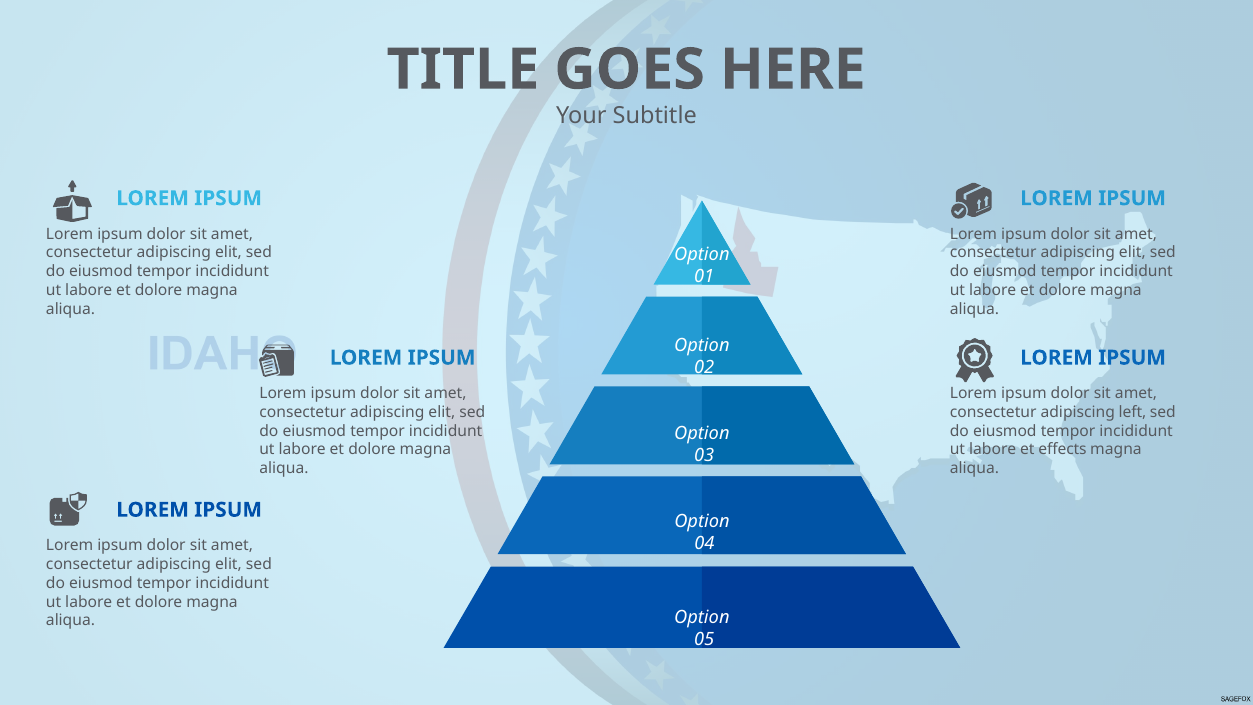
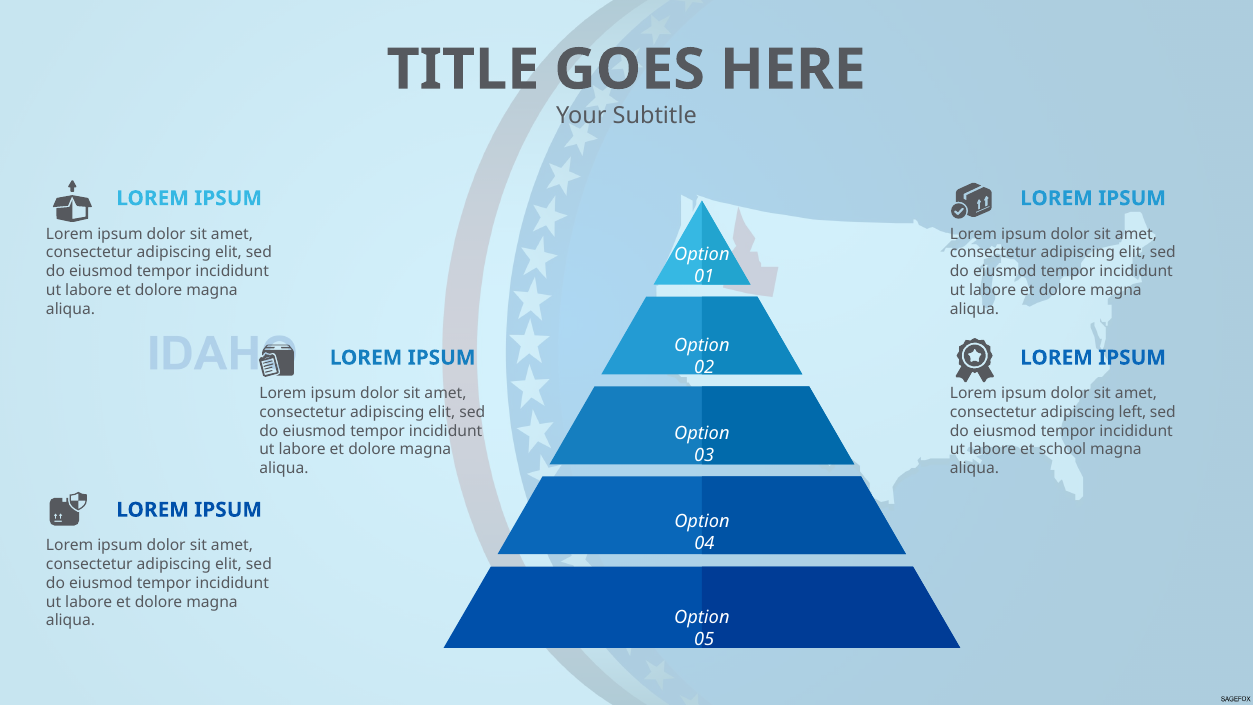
effects: effects -> school (1063, 450)
